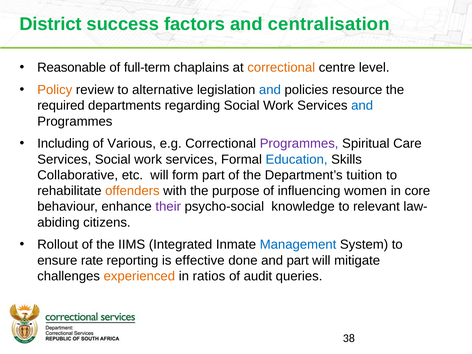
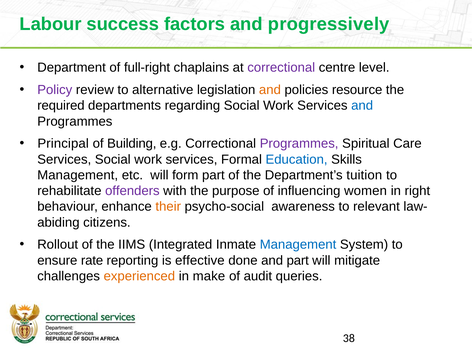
District: District -> Labour (51, 24)
centralisation: centralisation -> progressively (329, 24)
Reasonable: Reasonable -> Department (72, 68)
full-term: full-term -> full-right (147, 68)
correctional colour: orange -> purple (281, 68)
Policy colour: orange -> purple (55, 90)
and colour: blue -> orange (270, 90)
Including: Including -> Principal (63, 144)
Various: Various -> Building (132, 144)
Collaborative: Collaborative -> Management (78, 175)
offenders colour: orange -> purple (132, 191)
core: core -> right (417, 191)
their colour: purple -> orange (168, 207)
knowledge: knowledge -> awareness (303, 207)
ratios: ratios -> make (209, 276)
